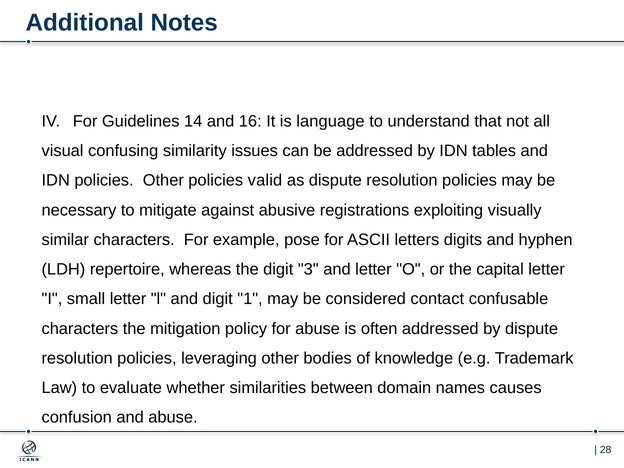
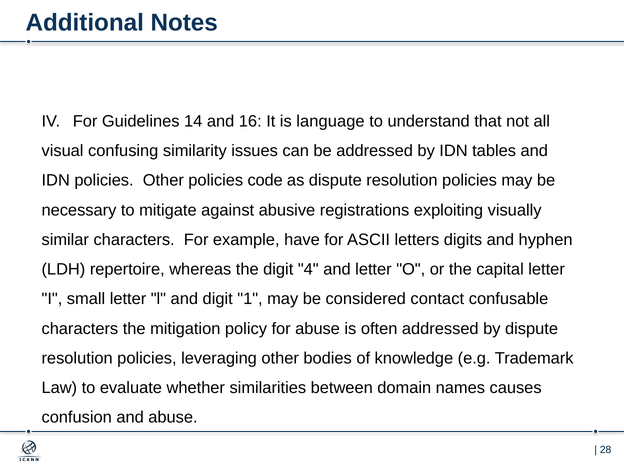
valid: valid -> code (265, 180)
pose: pose -> have (302, 240)
3: 3 -> 4 (308, 269)
